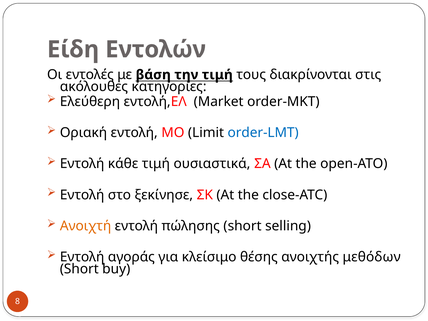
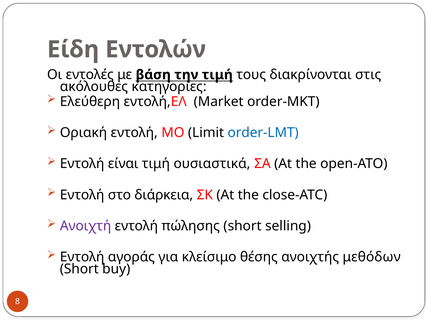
κάθε: κάθε -> είναι (123, 164)
ξεκίνησε: ξεκίνησε -> διάρκεια (164, 195)
Ανοιχτή colour: orange -> purple (86, 226)
